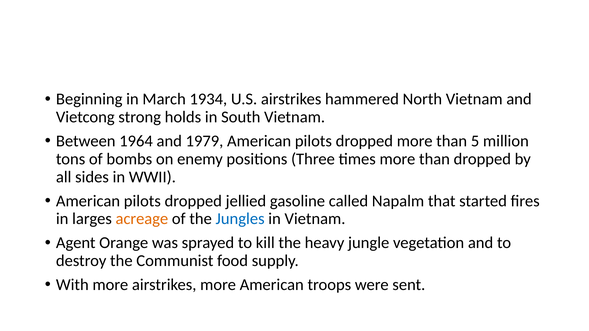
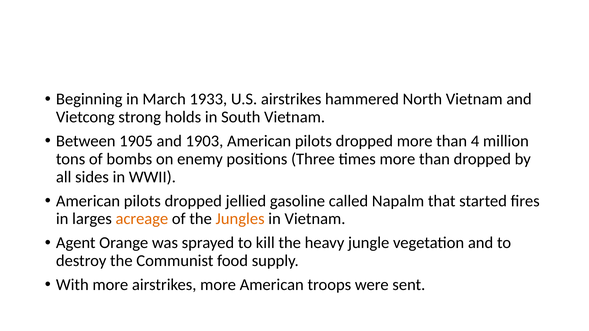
1934: 1934 -> 1933 (208, 99)
1964: 1964 -> 1905 (136, 141)
1979: 1979 -> 1903 (204, 141)
5: 5 -> 4 (475, 141)
Jungles colour: blue -> orange (240, 219)
